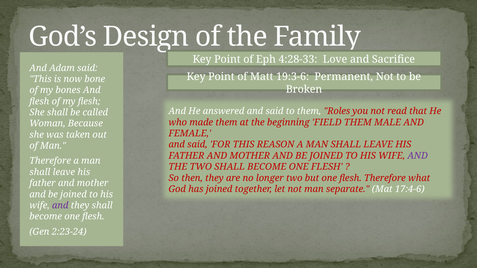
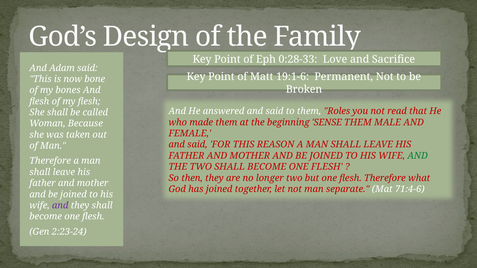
4:28-33: 4:28-33 -> 0:28-33 (298, 59)
19:3-6: 19:3-6 -> 19:1-6 (293, 77)
FIELD: FIELD -> SENSE (327, 122)
AND colour: purple -> green (418, 156)
17:4-6: 17:4-6 -> 71:4-6 (410, 189)
